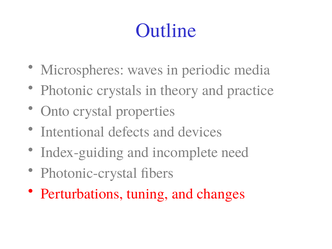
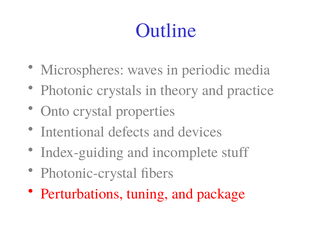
need: need -> stuff (235, 152)
changes: changes -> package (221, 194)
